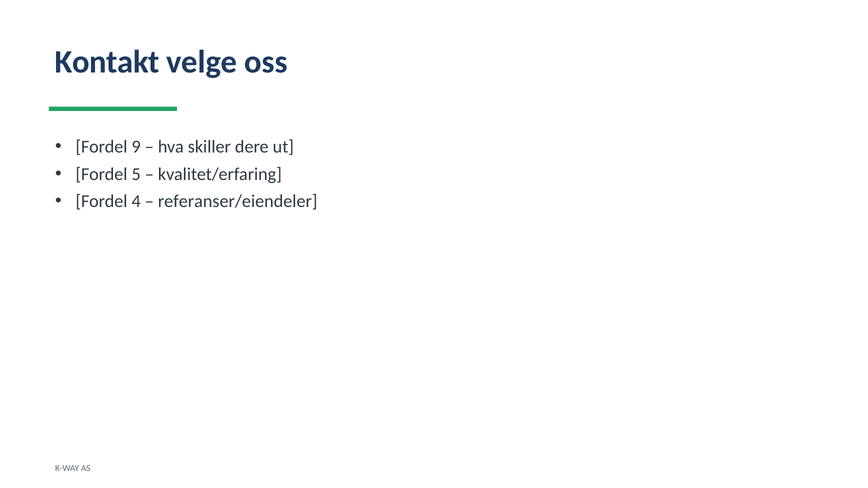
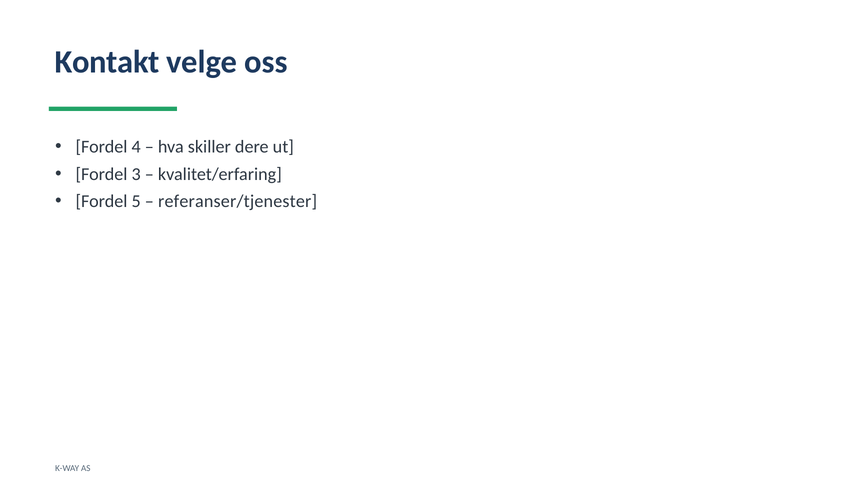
9: 9 -> 4 (136, 147)
5: 5 -> 3 (136, 174)
4: 4 -> 5 (136, 201)
referanser/eiendeler: referanser/eiendeler -> referanser/tjenester (238, 201)
